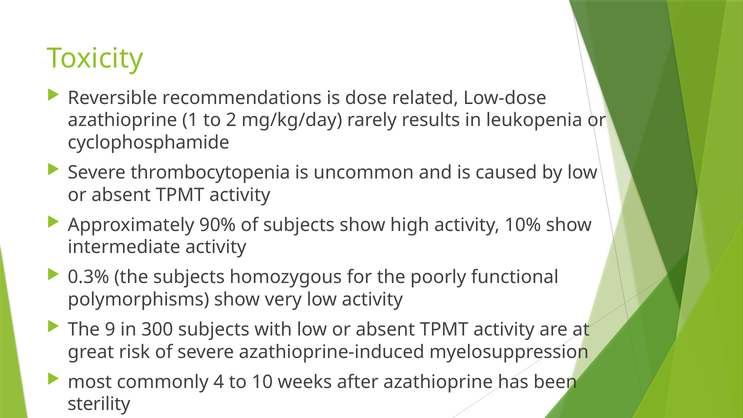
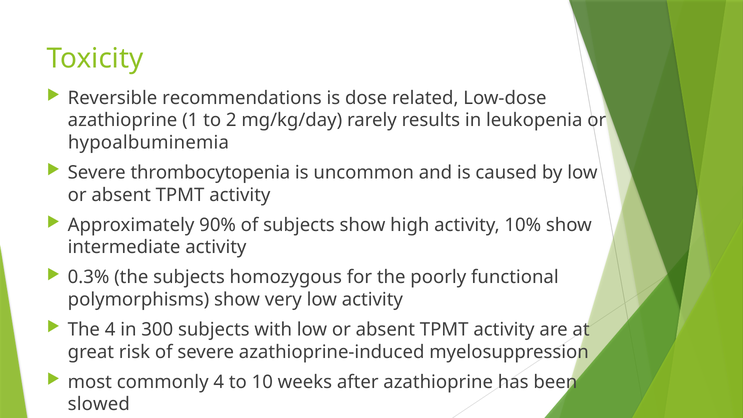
cyclophosphamide: cyclophosphamide -> hypoalbuminemia (148, 143)
The 9: 9 -> 4 (110, 330)
sterility: sterility -> slowed (99, 404)
